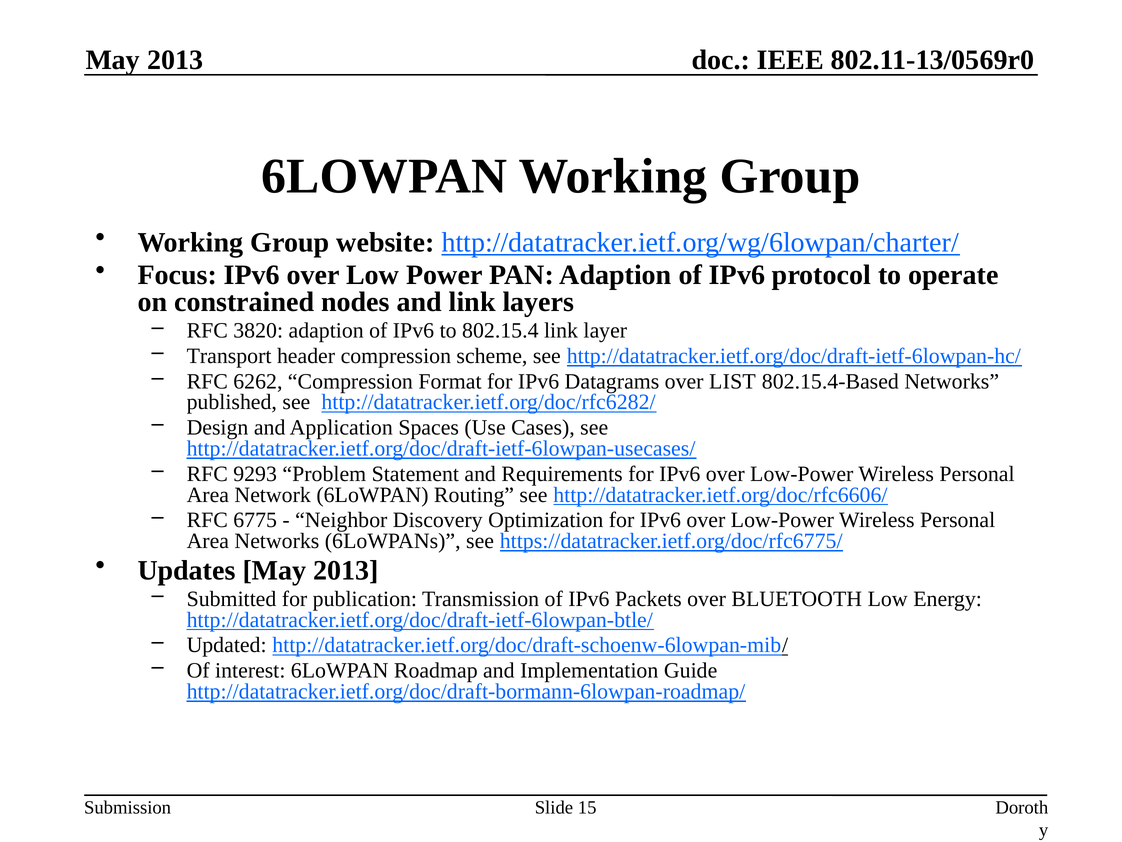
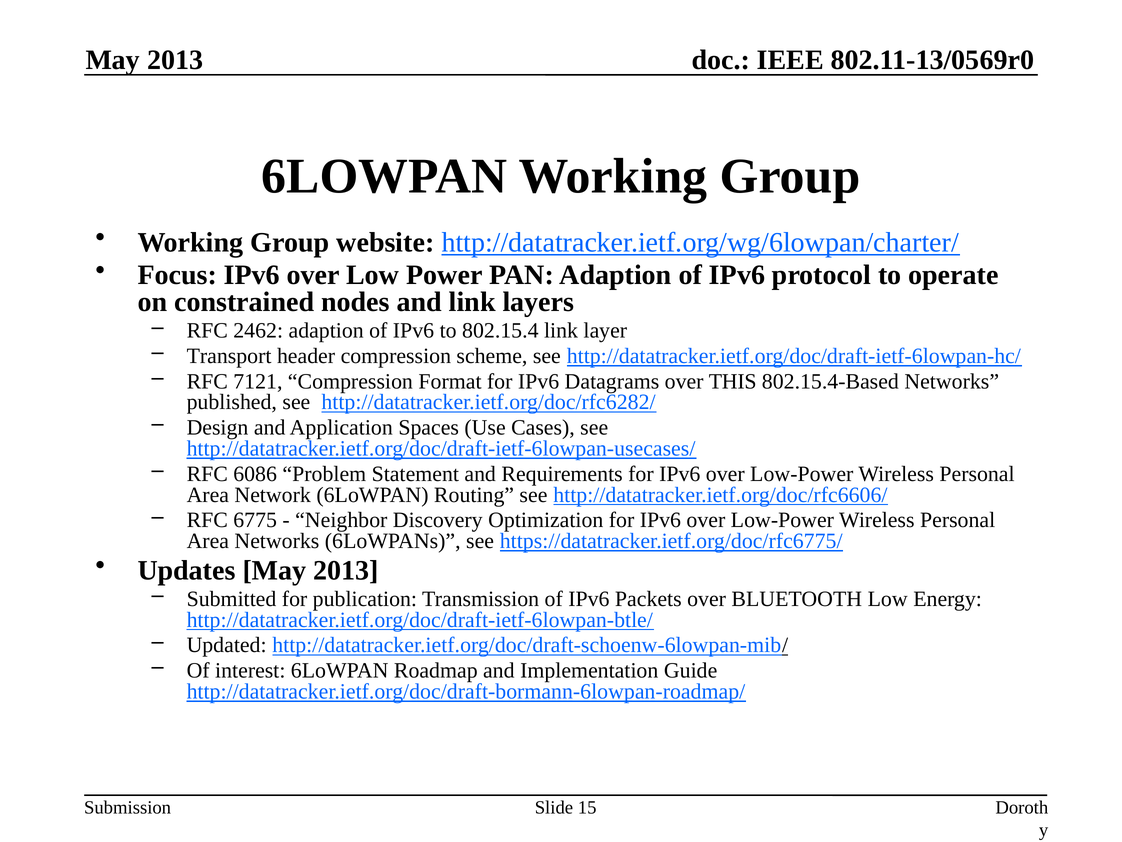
3820: 3820 -> 2462 (258, 330)
6262: 6262 -> 7121 (258, 381)
LIST: LIST -> THIS (733, 381)
9293: 9293 -> 6086 (255, 474)
